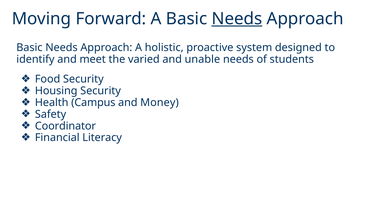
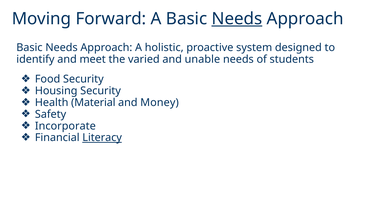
Campus: Campus -> Material (93, 102)
Coordinator: Coordinator -> Incorporate (65, 126)
Literacy underline: none -> present (102, 137)
